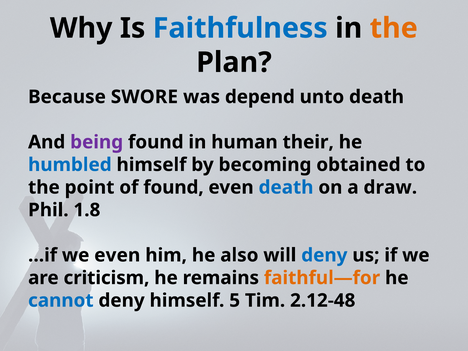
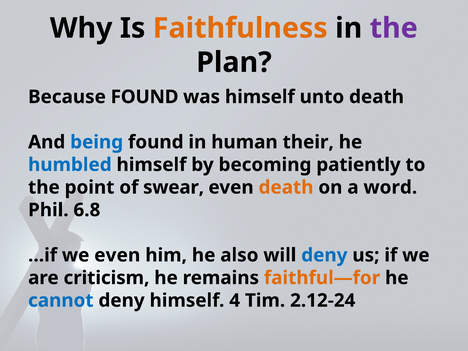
Faithfulness colour: blue -> orange (240, 28)
the colour: orange -> purple (394, 28)
Because SWORE: SWORE -> FOUND (145, 97)
was depend: depend -> himself (260, 97)
being colour: purple -> blue (97, 142)
obtained: obtained -> patiently (358, 165)
of found: found -> swear (174, 187)
death colour: blue -> orange (286, 187)
draw: draw -> word (390, 187)
1.8: 1.8 -> 6.8 (87, 210)
5: 5 -> 4 (235, 301)
2.12-48: 2.12-48 -> 2.12-24 (323, 301)
